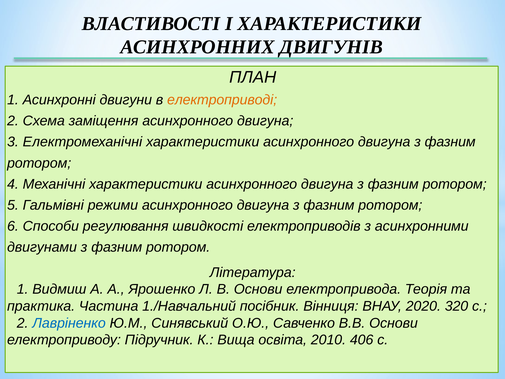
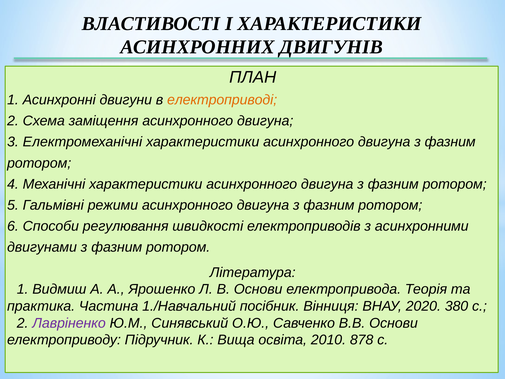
320: 320 -> 380 (457, 306)
Лавріненко colour: blue -> purple (69, 323)
406: 406 -> 878 (362, 340)
